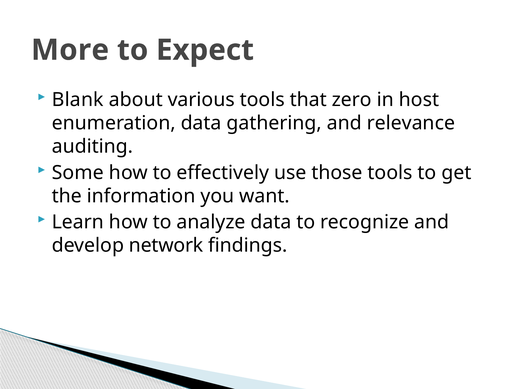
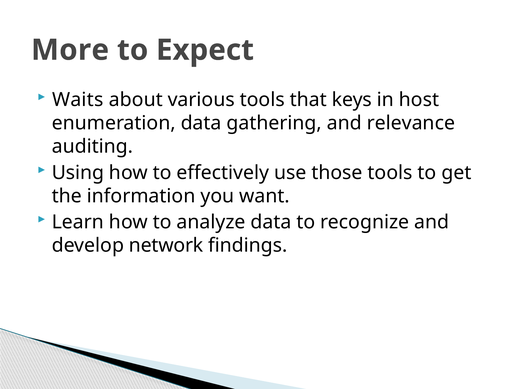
Blank: Blank -> Waits (78, 100)
zero: zero -> keys (352, 100)
Some: Some -> Using (78, 173)
